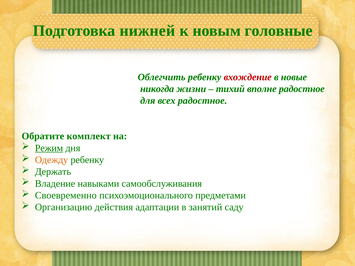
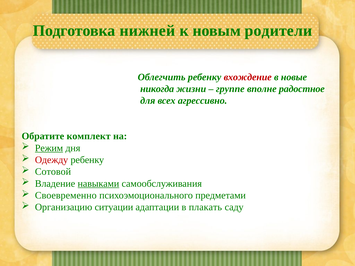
головные: головные -> родители (278, 31)
тихий: тихий -> группе (230, 89)
всех радостное: радостное -> агрессивно (203, 101)
Одежду colour: orange -> red (52, 160)
Держать: Держать -> Сотовой (53, 172)
навыками underline: none -> present (98, 184)
действия: действия -> ситуации (114, 207)
занятий: занятий -> плакать (205, 207)
